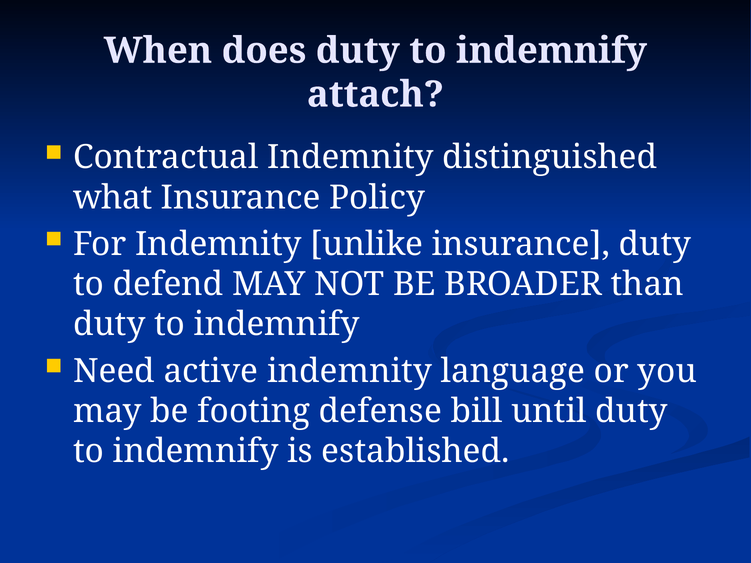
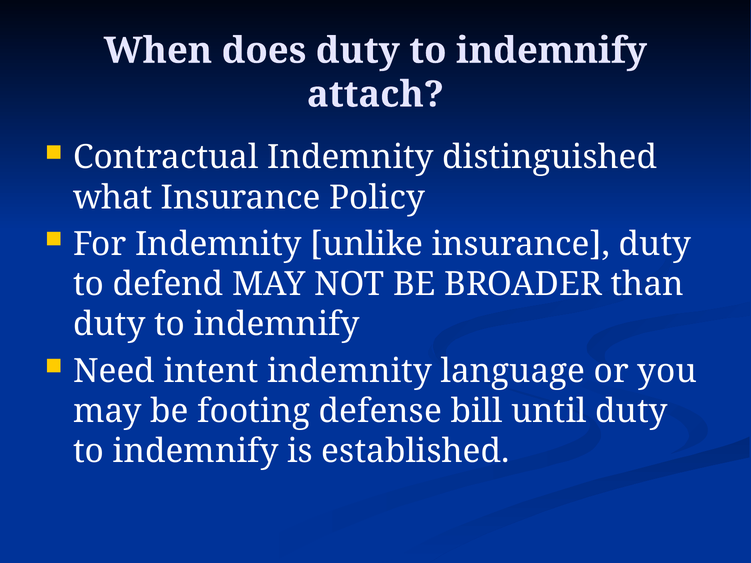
active: active -> intent (211, 371)
